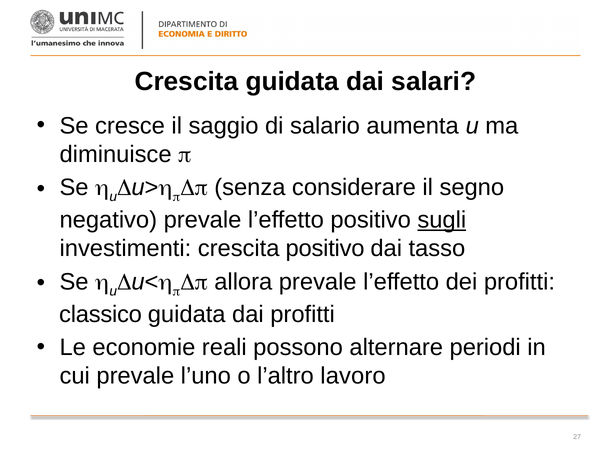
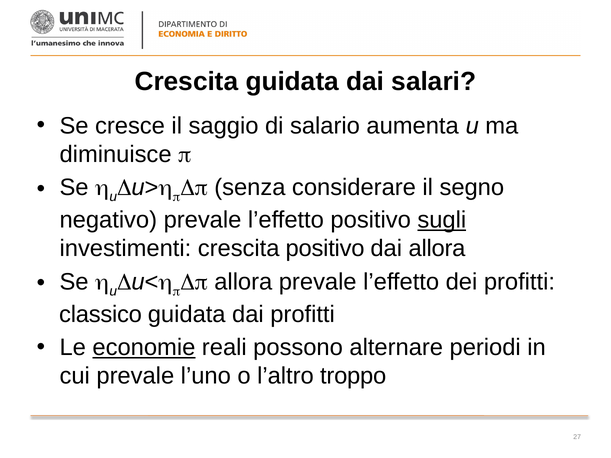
dai tasso: tasso -> allora (437, 249)
economie underline: none -> present (144, 348)
lavoro: lavoro -> troppo (353, 376)
